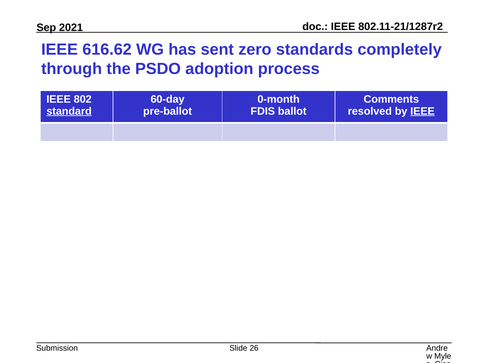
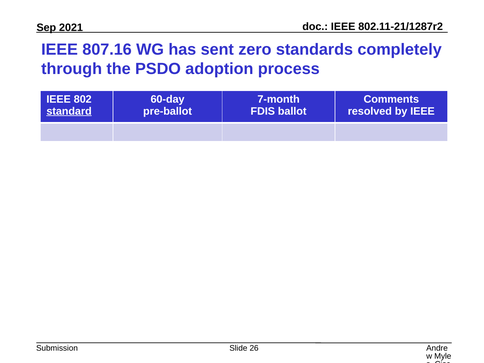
616.62: 616.62 -> 807.16 (107, 50)
0-month: 0-month -> 7-month (279, 99)
IEEE underline: present -> none (423, 111)
